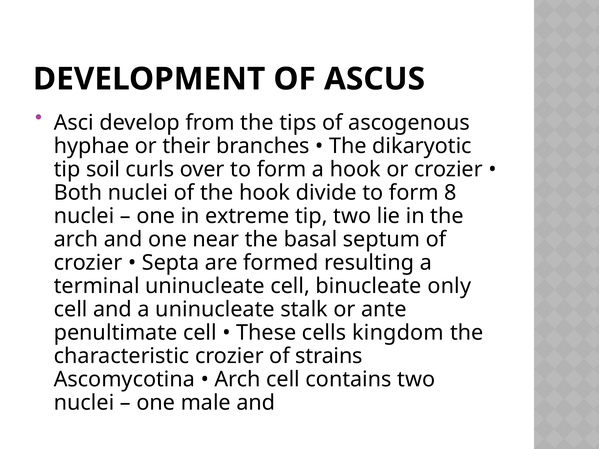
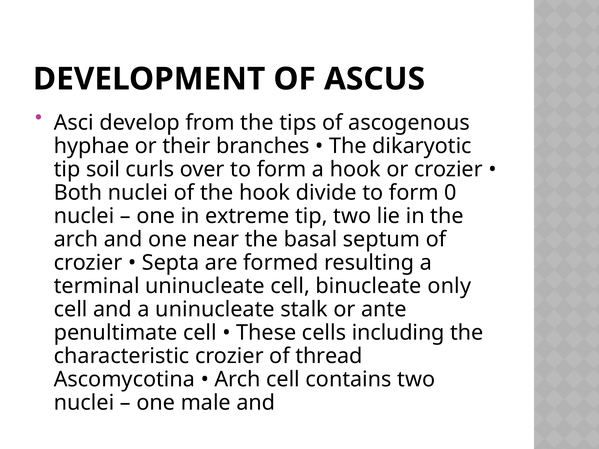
8: 8 -> 0 (450, 193)
kingdom: kingdom -> including (398, 333)
strains: strains -> thread (329, 356)
